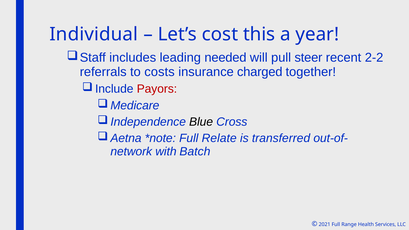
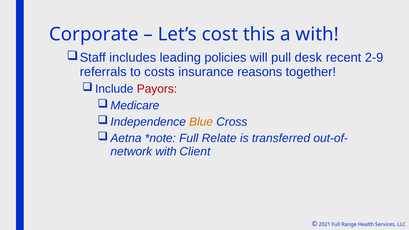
Individual: Individual -> Corporate (94, 34)
a year: year -> with (317, 34)
needed: needed -> policies (225, 58)
steer: steer -> desk (308, 58)
2-2: 2-2 -> 2-9 (374, 58)
charged: charged -> reasons (260, 72)
Blue colour: black -> orange (201, 122)
Batch: Batch -> Client (195, 152)
